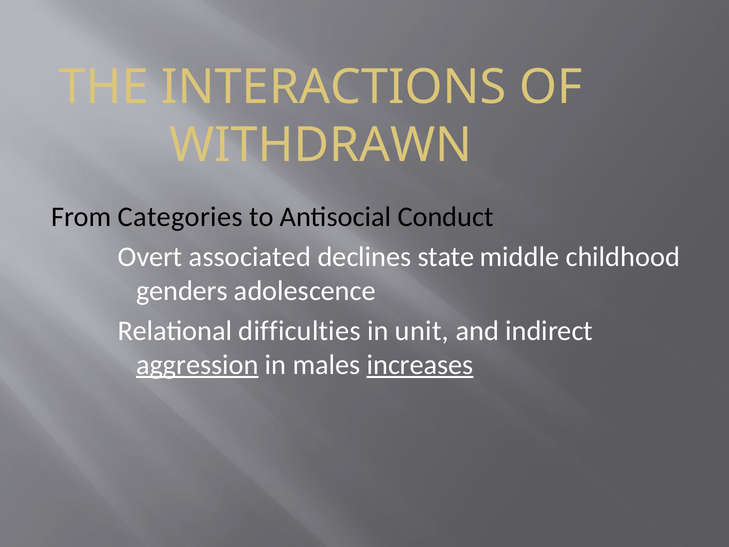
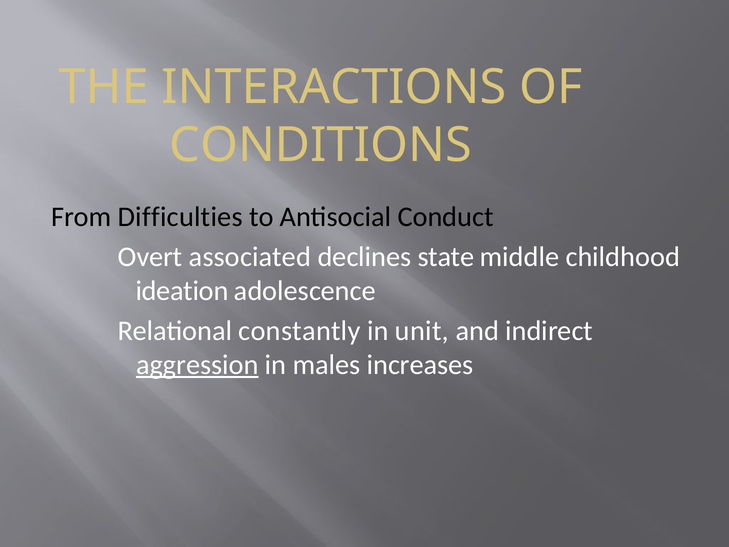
WITHDRAWN: WITHDRAWN -> CONDITIONS (321, 145)
Categories: Categories -> Difficulties (180, 217)
genders: genders -> ideation (182, 291)
difficulties: difficulties -> constantly (300, 331)
increases underline: present -> none (420, 365)
